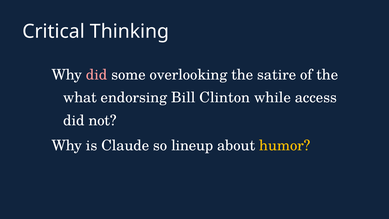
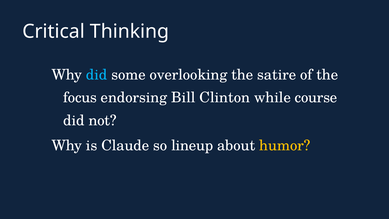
did colour: pink -> light blue (97, 75)
what: what -> focus (80, 98)
access: access -> course (316, 98)
